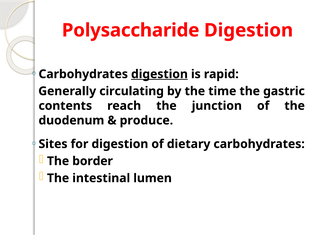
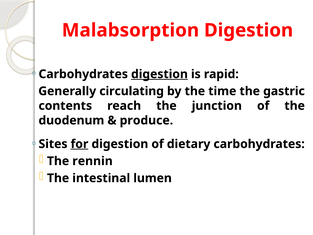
Polysaccharide: Polysaccharide -> Malabsorption (130, 30)
for underline: none -> present (79, 144)
border: border -> rennin (92, 161)
